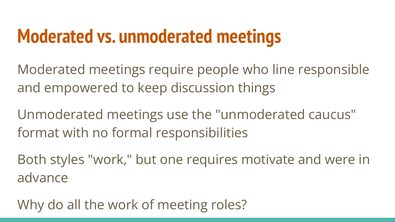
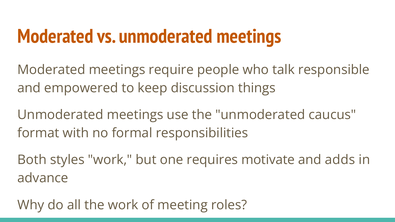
line: line -> talk (283, 70)
were: were -> adds (340, 160)
